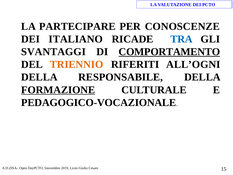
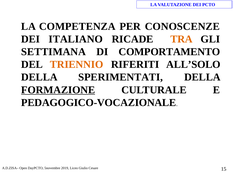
PARTECIPARE: PARTECIPARE -> COMPETENZA (77, 26)
TRA colour: blue -> orange (181, 39)
SVANTAGGI: SVANTAGGI -> SETTIMANA (53, 52)
COMPORTAMENTO underline: present -> none (169, 52)
ALL’OGNI: ALL’OGNI -> ALL’SOLO (193, 64)
RESPONSABILE: RESPONSABILE -> SPERIMENTATI (121, 77)
